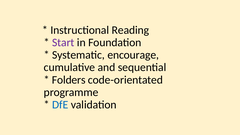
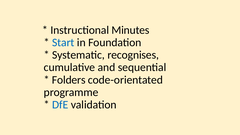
Reading: Reading -> Minutes (130, 30)
Start colour: purple -> blue (63, 43)
encourage: encourage -> recognises (133, 55)
